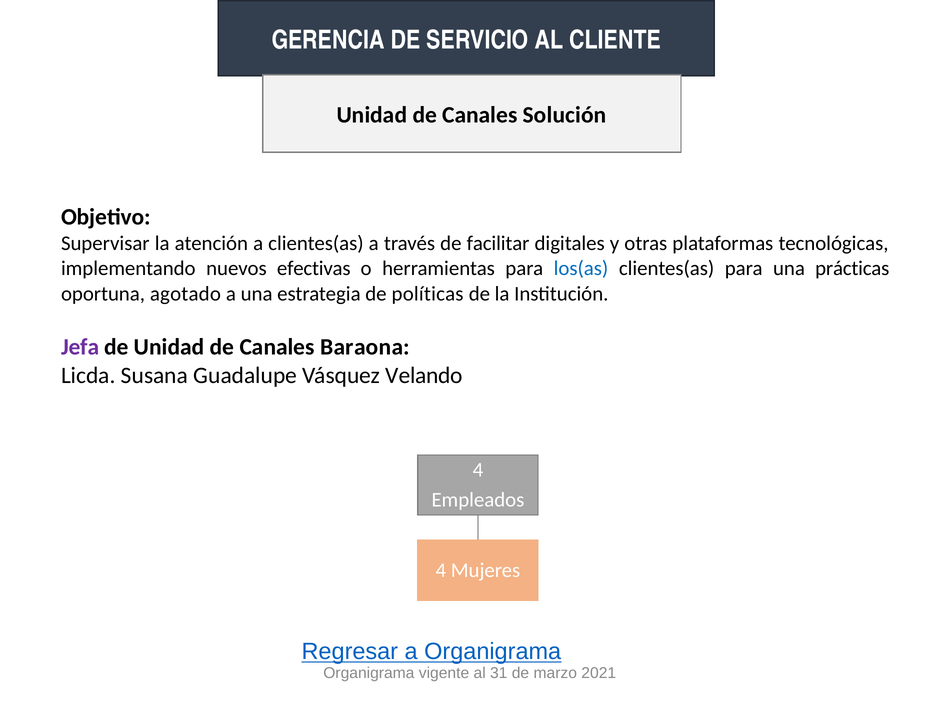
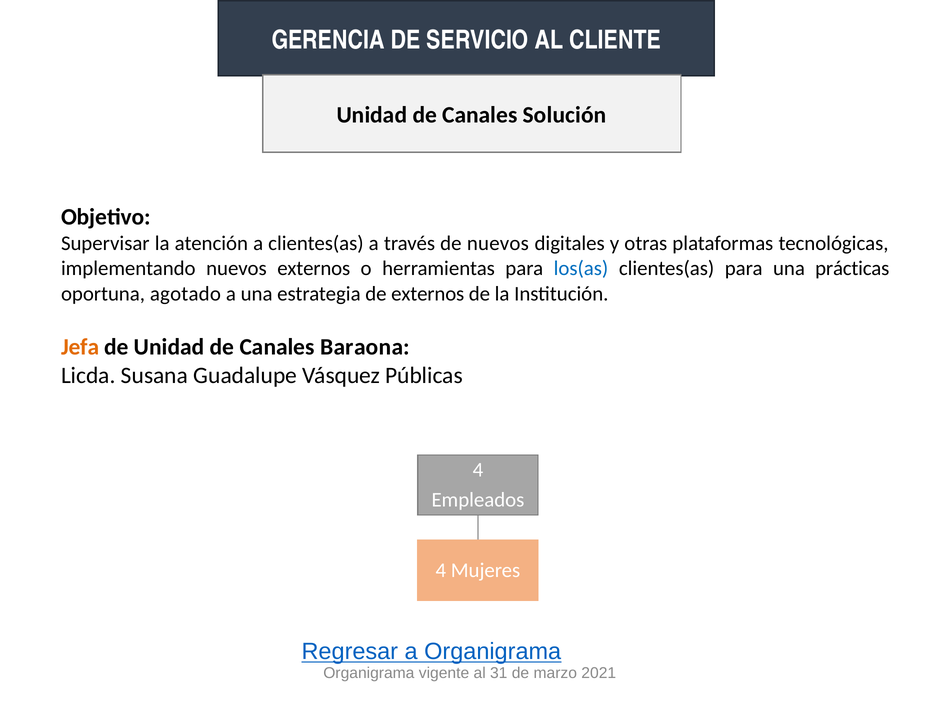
de facilitar: facilitar -> nuevos (498, 244)
nuevos efectivas: efectivas -> externos (314, 269)
de políticas: políticas -> externos (428, 294)
Jefa colour: purple -> orange (80, 347)
Velando: Velando -> Públicas (424, 375)
